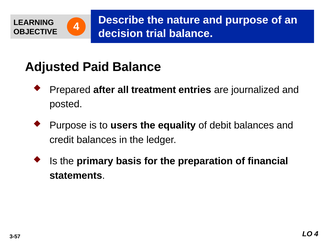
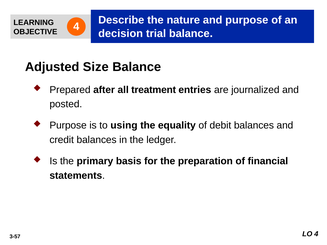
Paid: Paid -> Size (96, 67)
users: users -> using (124, 126)
